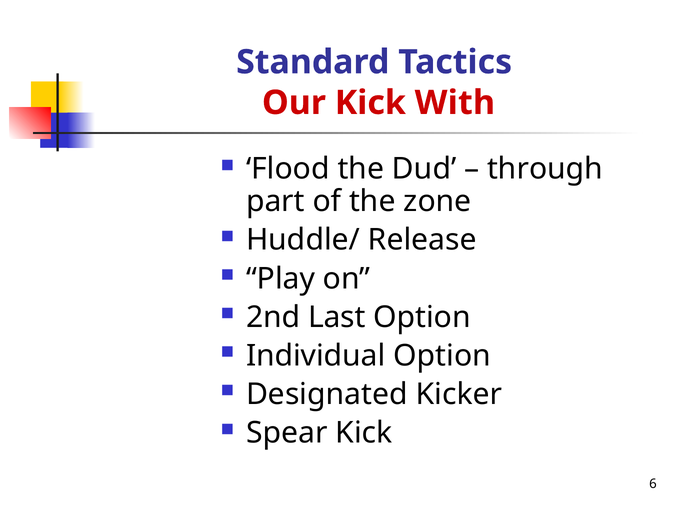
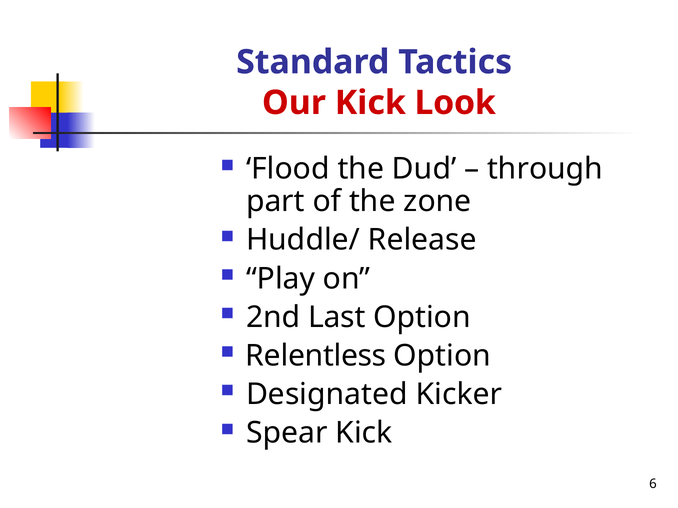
With: With -> Look (455, 103)
Individual: Individual -> Relentless (316, 356)
